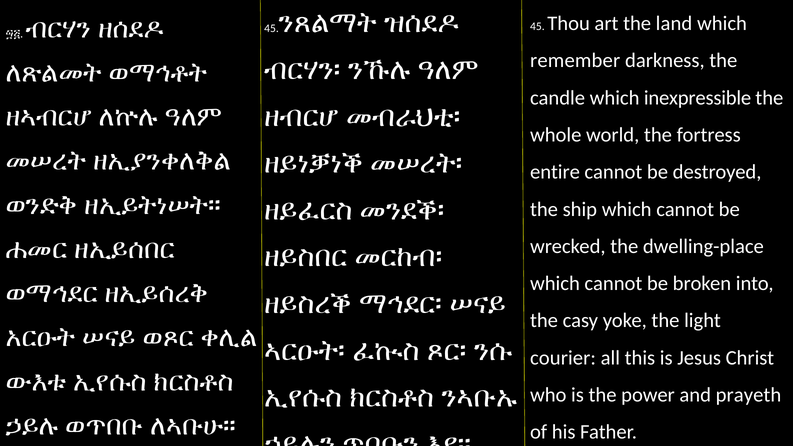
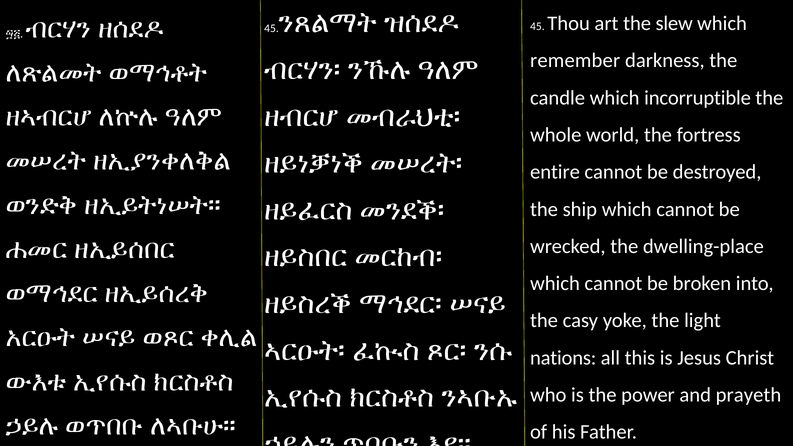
land: land -> slew (674, 23)
inexpressible: inexpressible -> incorruptible (698, 98)
courier: courier -> nations (563, 358)
